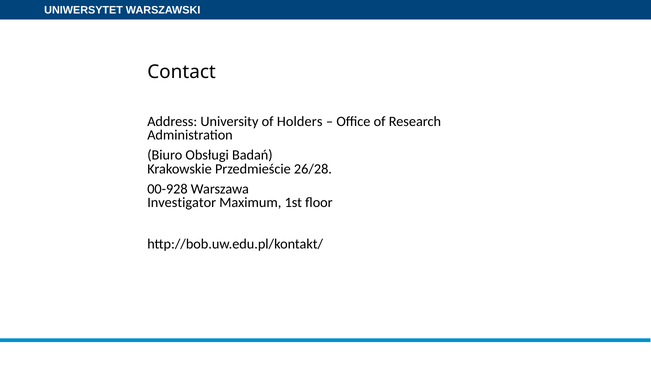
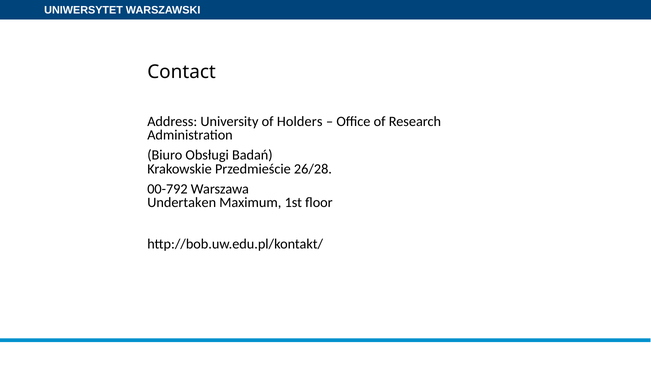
00-928: 00-928 -> 00-792 (167, 189)
Investigator: Investigator -> Undertaken (182, 203)
